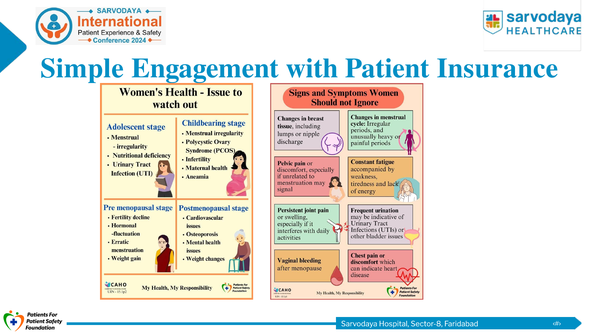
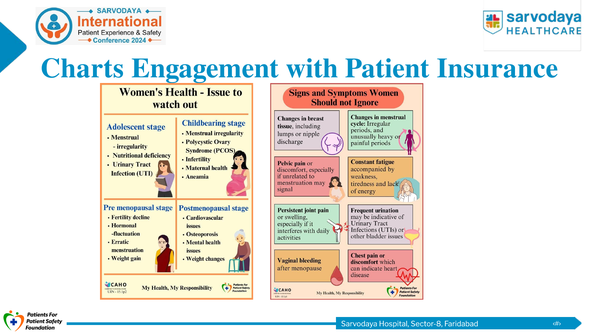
Simple: Simple -> Charts (82, 68)
